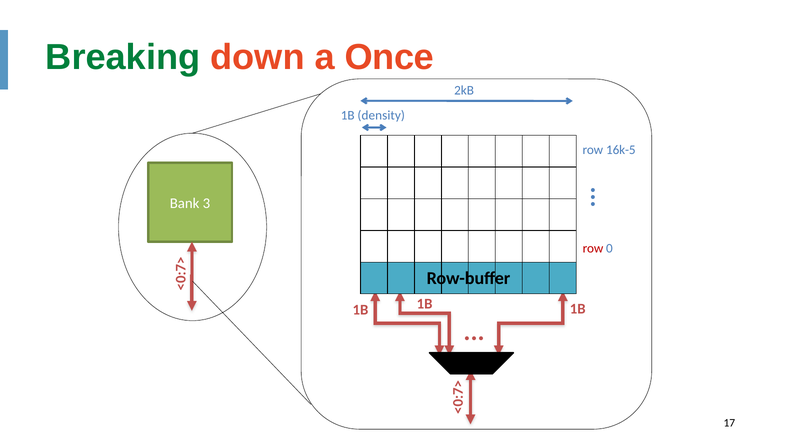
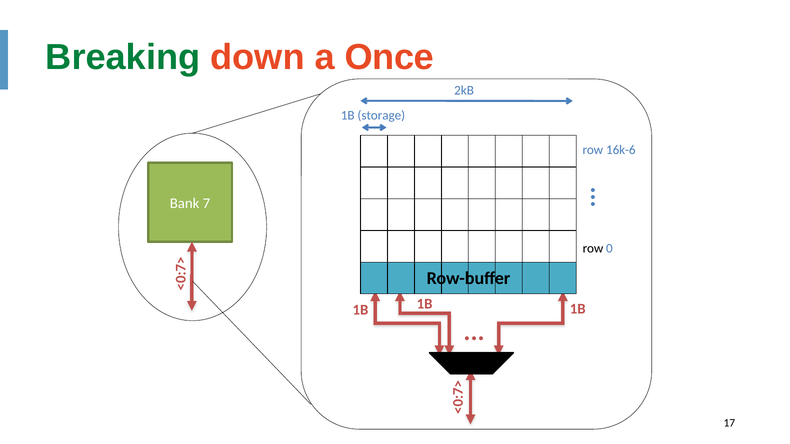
density: density -> storage (381, 116)
16k-5: 16k-5 -> 16k-6 (621, 150)
Bank 3: 3 -> 7 (206, 203)
row colour: red -> black (593, 249)
